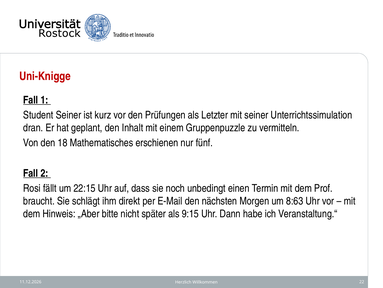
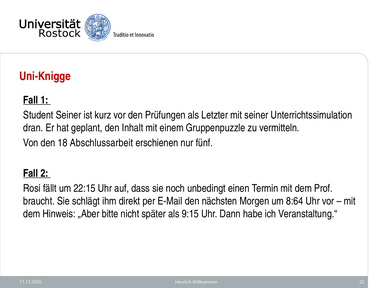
Mathematisches: Mathematisches -> Abschlussarbeit (101, 142)
8:63: 8:63 -> 8:64 (295, 201)
